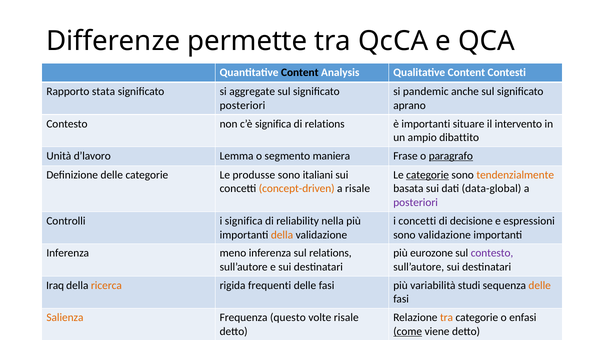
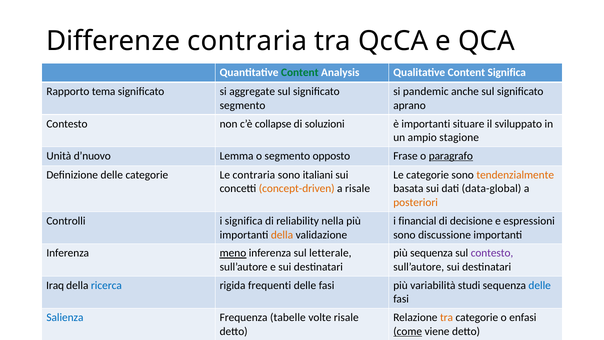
Differenze permette: permette -> contraria (247, 41)
Content colour: black -> green (300, 73)
Content Contesti: Contesti -> Significa (507, 73)
stata: stata -> tema (104, 92)
posteriori: posteriori -> segmento (243, 105)
c’è significa: significa -> collapse (273, 124)
di relations: relations -> soluzioni (325, 124)
intervento: intervento -> sviluppato (518, 124)
dibattito: dibattito -> stagione (459, 138)
d’lavoro: d’lavoro -> d’nuovo (92, 156)
maniera: maniera -> opposto (331, 156)
Le produsse: produsse -> contraria (254, 175)
categorie underline: present -> none (428, 175)
posteriori colour: purple -> orange (416, 202)
i concetti: concetti -> financial (417, 221)
sono validazione: validazione -> discussione (445, 235)
meno underline: none -> present (233, 253)
sul relations: relations -> letterale (330, 253)
più eurozone: eurozone -> sequenza (432, 253)
ricerca colour: orange -> blue (106, 285)
delle colour: orange -> blue (540, 285)
Salienza colour: orange -> blue (65, 317)
questo: questo -> tabelle (288, 317)
